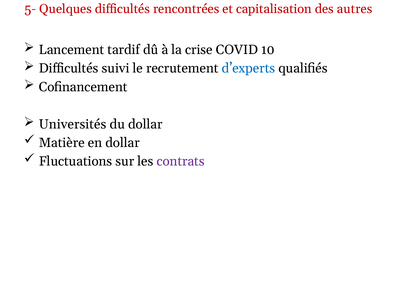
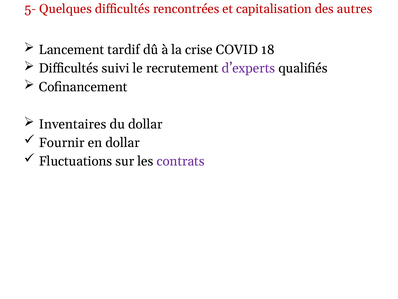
10: 10 -> 18 (268, 50)
d’experts colour: blue -> purple (248, 68)
Universités: Universités -> Inventaires (73, 124)
Matière: Matière -> Fournir (62, 143)
